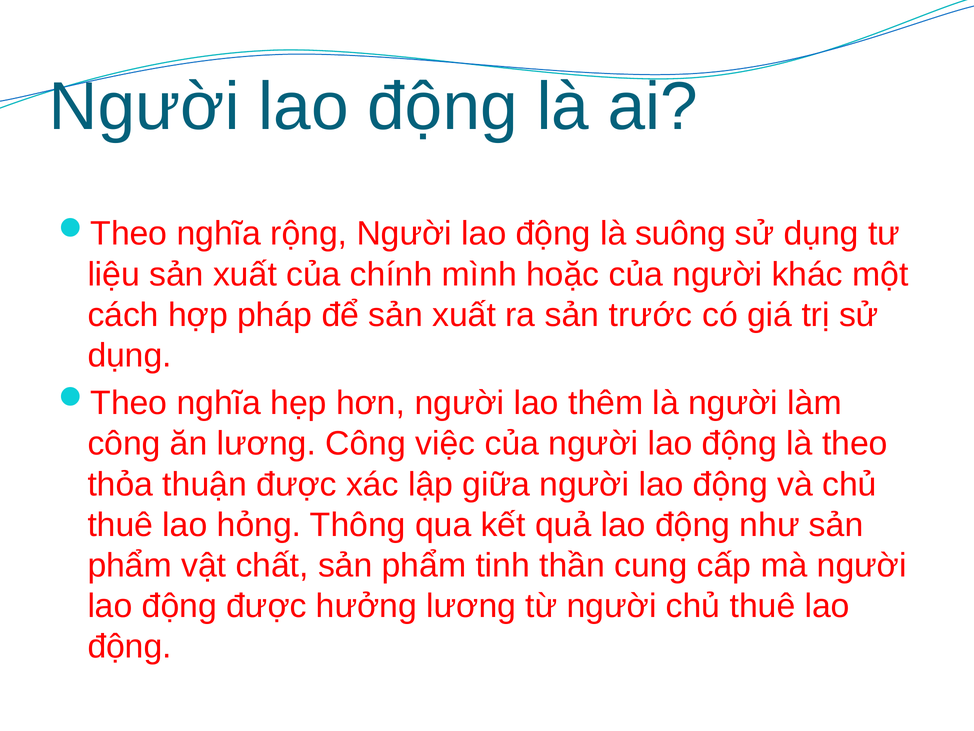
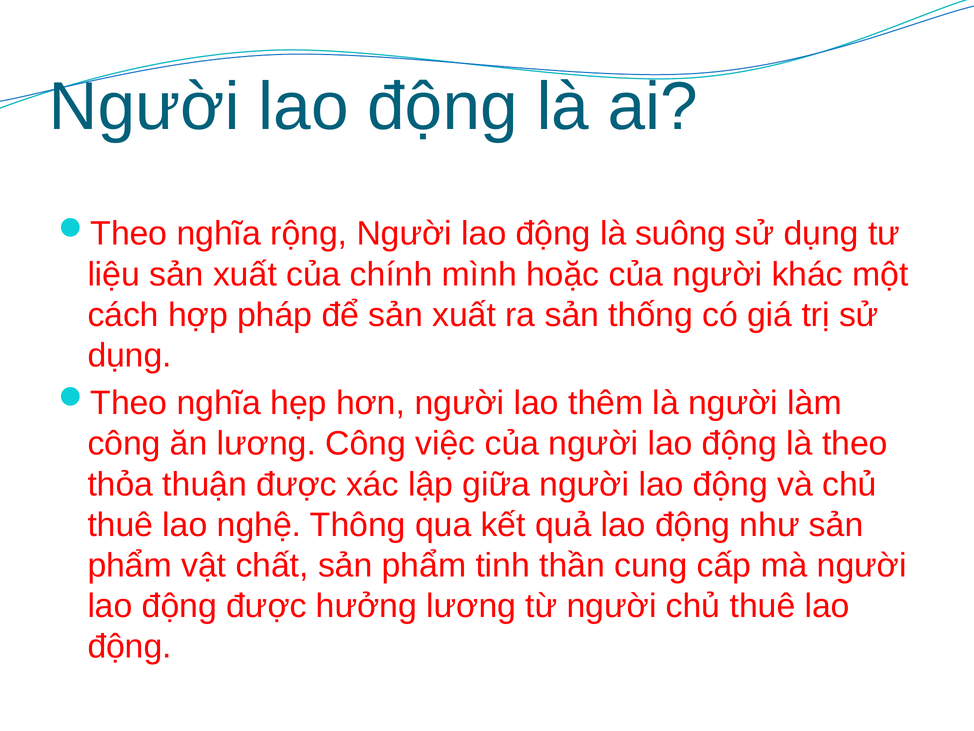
trước: trước -> thống (651, 315)
hỏng: hỏng -> nghệ (259, 525)
